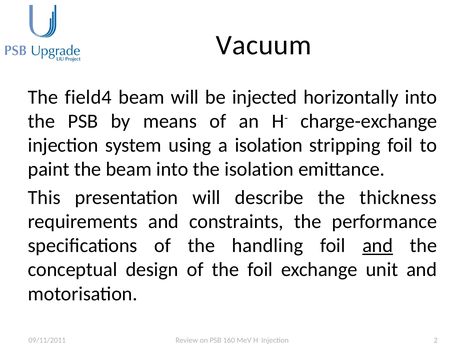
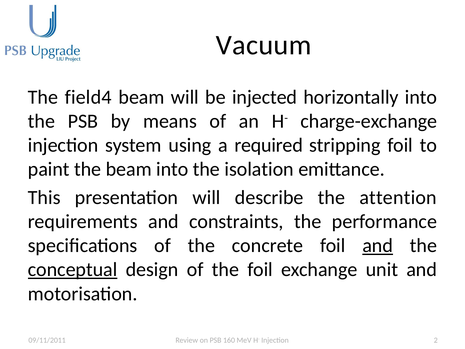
a isolation: isolation -> required (269, 145)
thickness: thickness -> attention (398, 197)
handling: handling -> concrete (268, 245)
conceptual underline: none -> present (73, 270)
